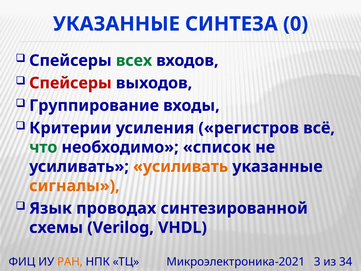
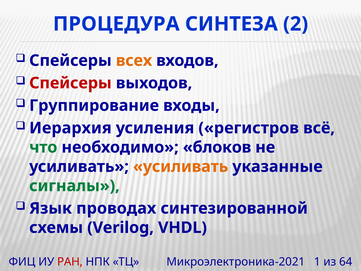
УКАЗАННЫЕ: УКАЗАННЫЕ -> ПРОЦЕДУРА (116, 24)
0: 0 -> 2 (296, 24)
всех colour: green -> orange (134, 60)
Критерии: Критерии -> Иерархия (70, 128)
список: список -> блоков (217, 147)
сигналы colour: orange -> green (74, 186)
РАН colour: orange -> red (70, 262)
3: 3 -> 1 (317, 262)
34: 34 -> 64 (346, 262)
